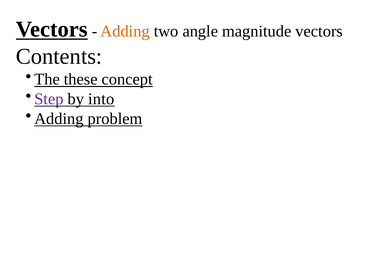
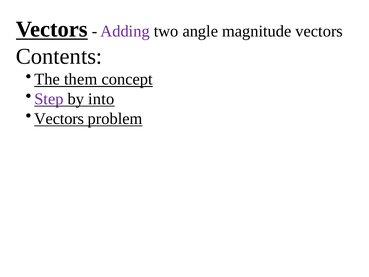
Adding colour: orange -> purple (125, 31)
these: these -> them (81, 79)
Adding: Adding -> Vectors (59, 119)
